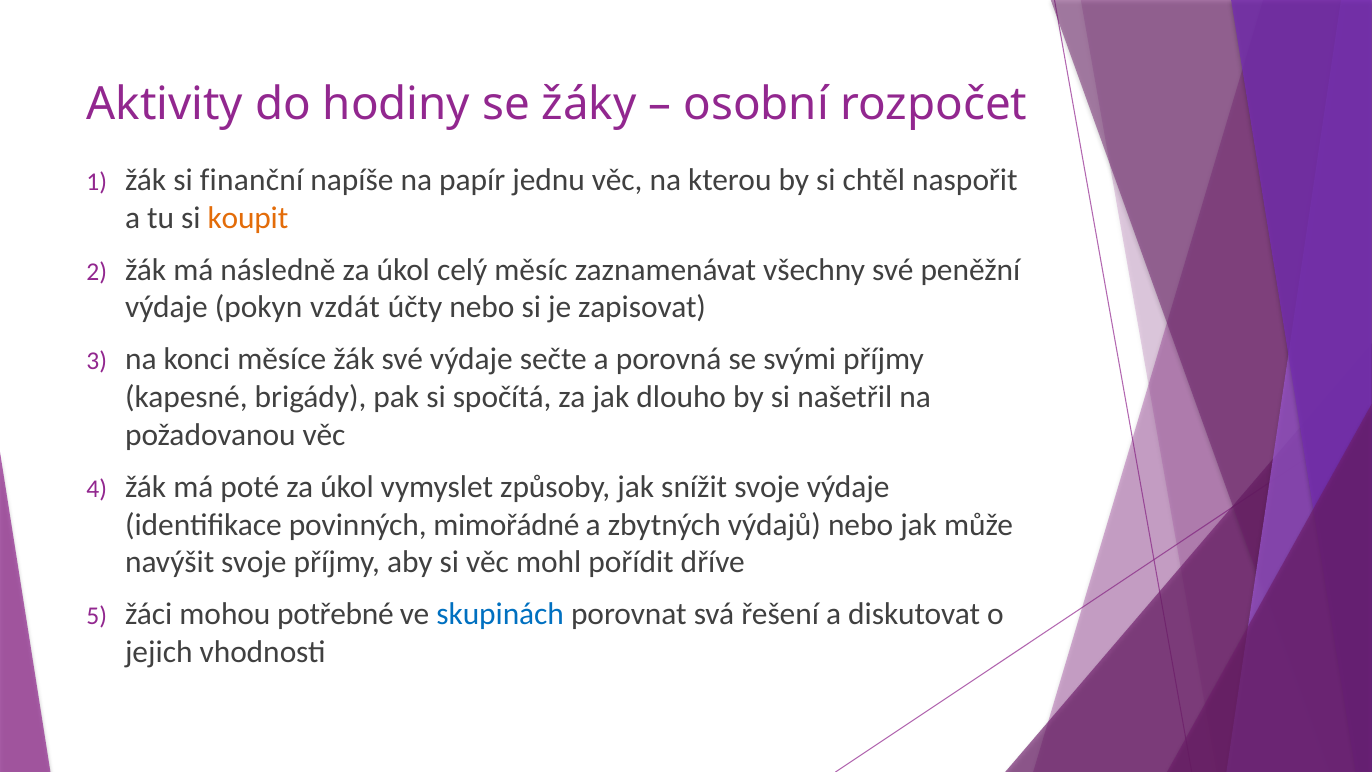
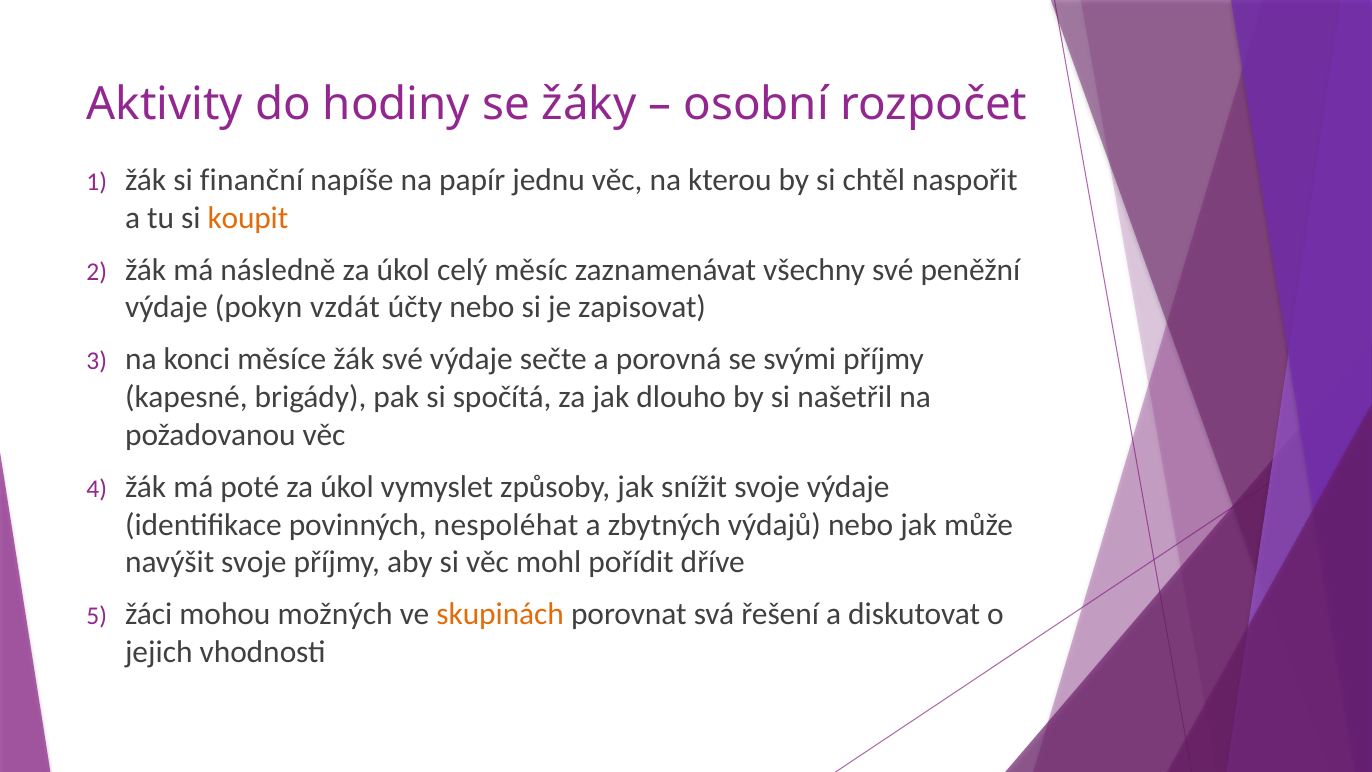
mimořádné: mimořádné -> nespoléhat (506, 525)
potřebné: potřebné -> možných (335, 614)
skupinách colour: blue -> orange (500, 614)
